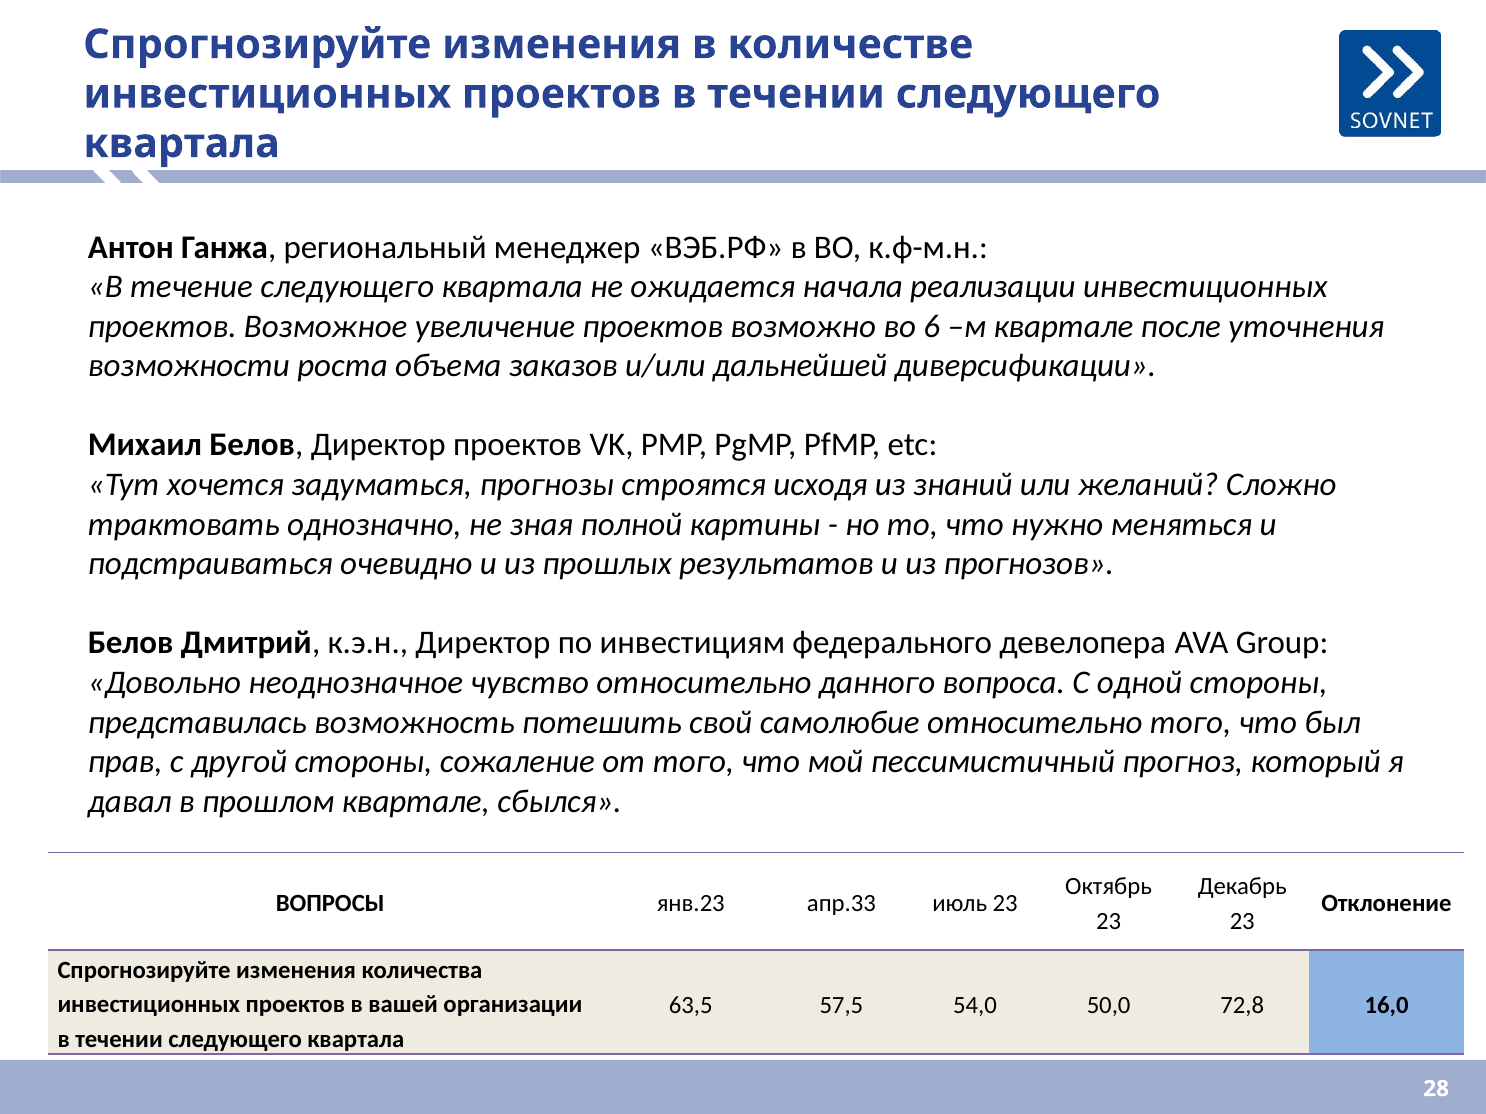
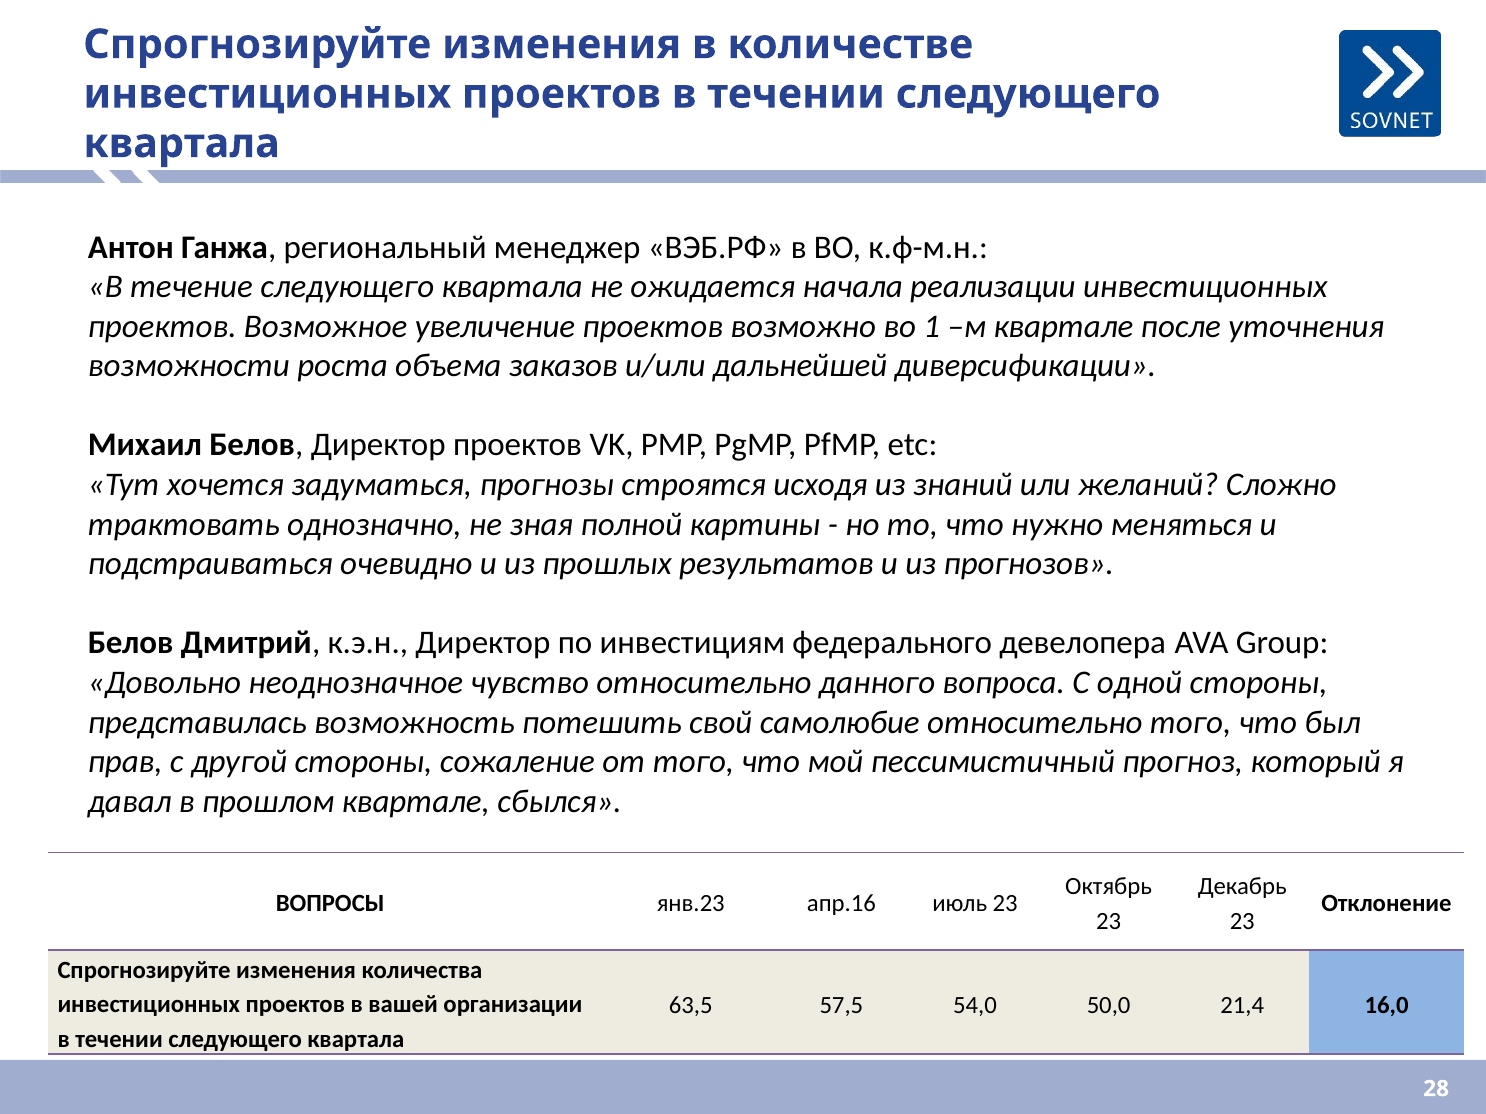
6: 6 -> 1 (932, 326)
апр.33: апр.33 -> апр.16 (841, 904)
72,8: 72,8 -> 21,4 (1242, 1006)
